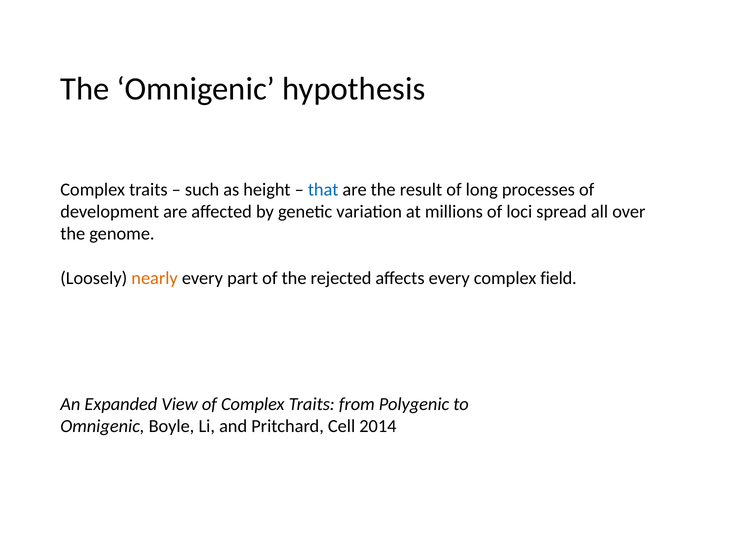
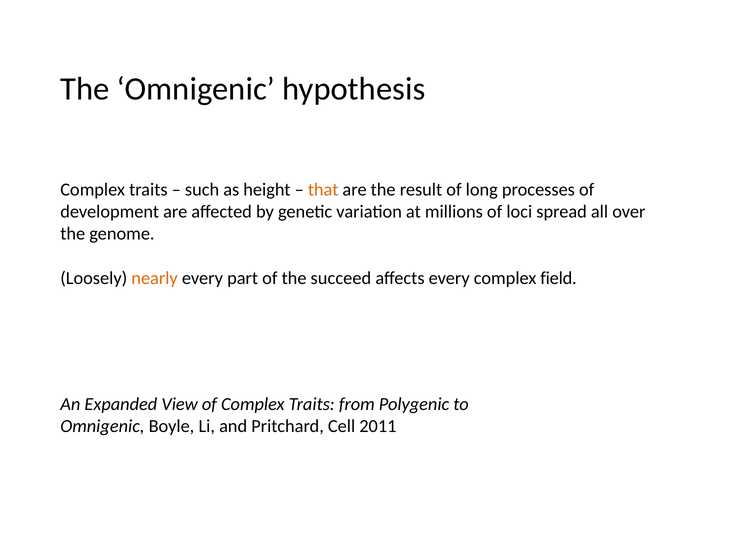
that colour: blue -> orange (323, 190)
rejected: rejected -> succeed (341, 278)
2014: 2014 -> 2011 (378, 426)
